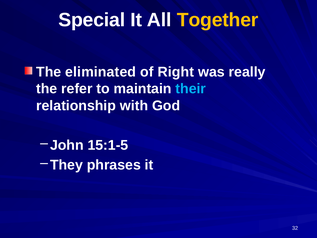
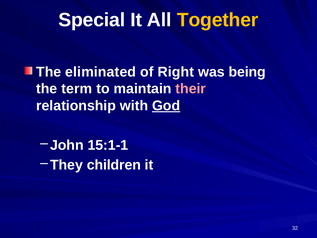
really: really -> being (247, 72)
refer: refer -> term (77, 89)
their colour: light blue -> pink (191, 89)
God underline: none -> present (166, 106)
15:1-5: 15:1-5 -> 15:1-1 (108, 145)
phrases: phrases -> children (114, 165)
